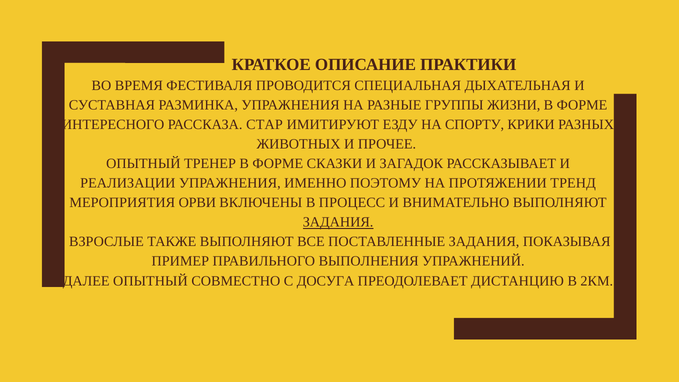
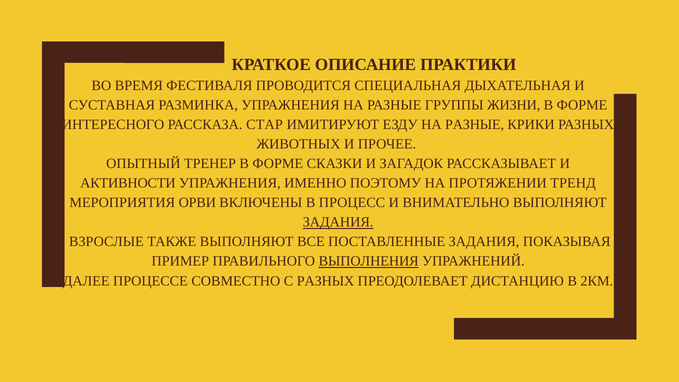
ЕЗДУ НА СПОРТУ: СПОРТУ -> РАЗНЫЕ (475, 125)
РЕАЛИЗАЦИИ: РЕАЛИЗАЦИИ -> АКТИВНОСТИ (128, 183)
ВЫПОЛНЕНИЯ underline: none -> present (369, 261)
ДАЛЕЕ ОПЫТНЫЙ: ОПЫТНЫЙ -> ПРОЦЕССЕ (150, 281)
С ДОСУГА: ДОСУГА -> РАЗНЫХ (326, 281)
